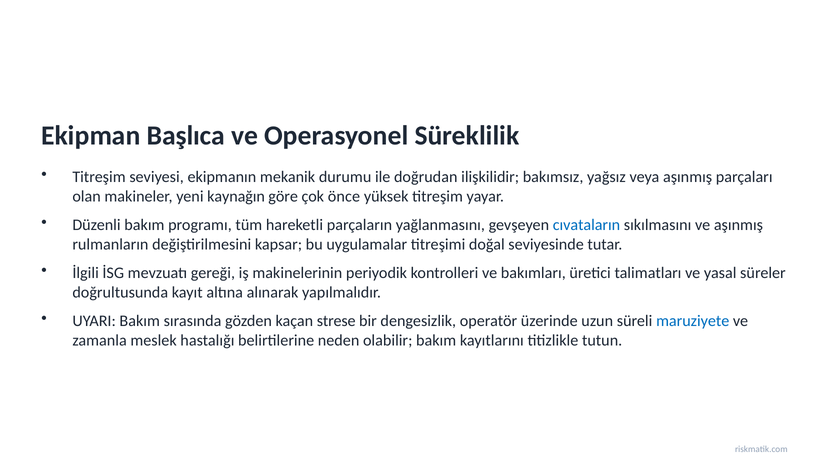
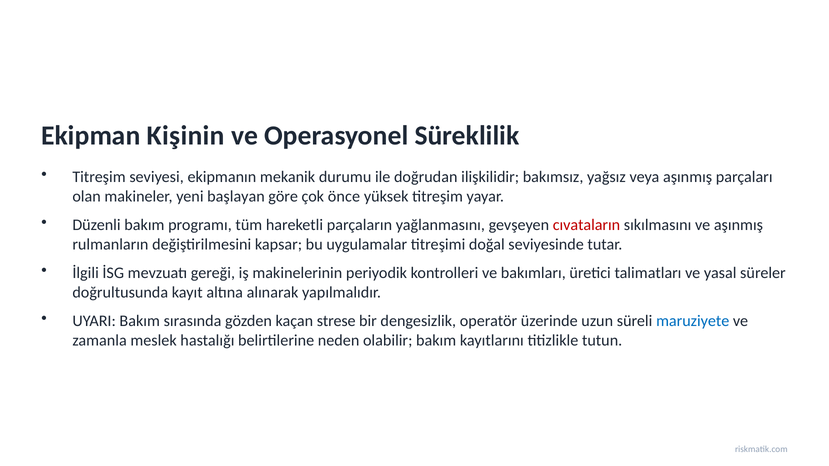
Başlıca: Başlıca -> Kişinin (186, 136)
kaynağın: kaynağın -> başlayan (236, 197)
cıvataların colour: blue -> red (586, 225)
